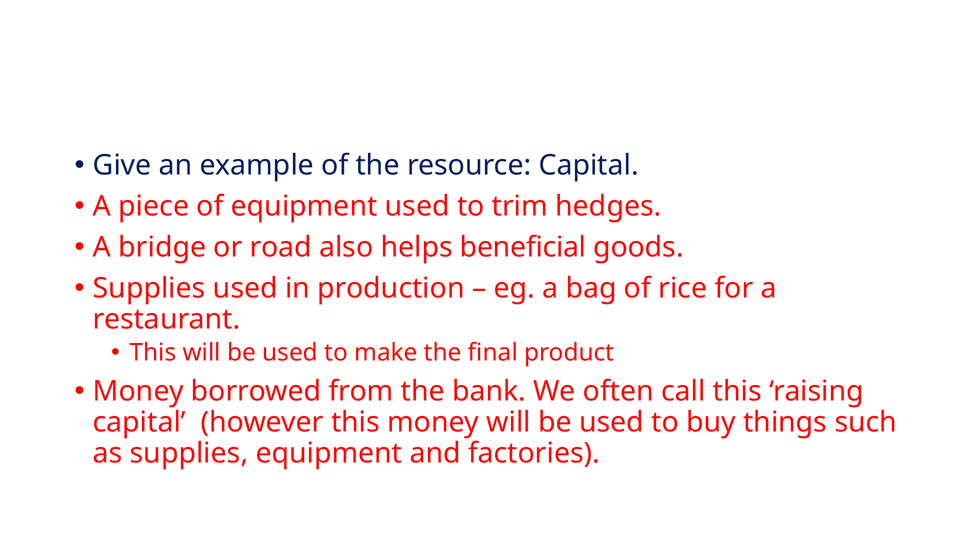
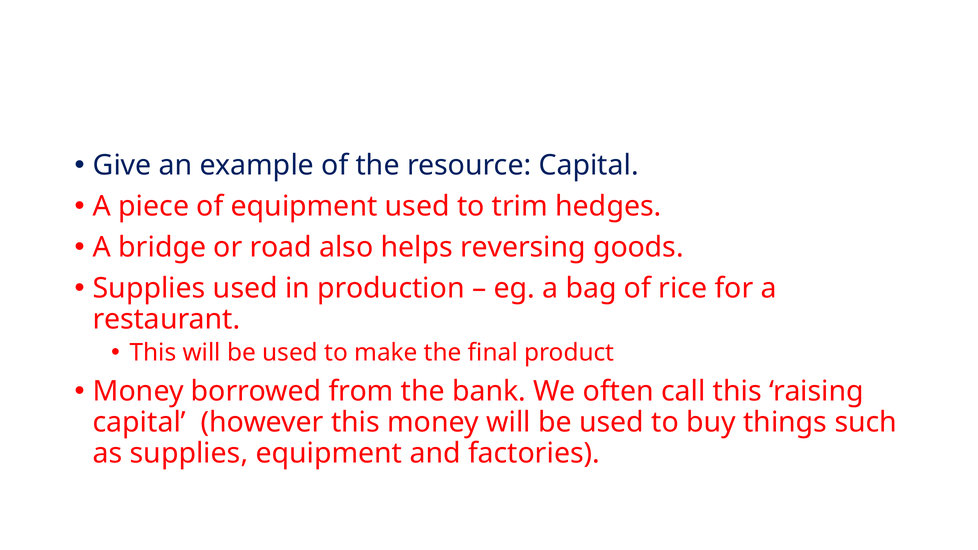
beneficial: beneficial -> reversing (523, 247)
